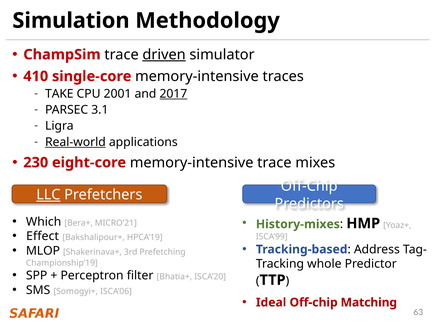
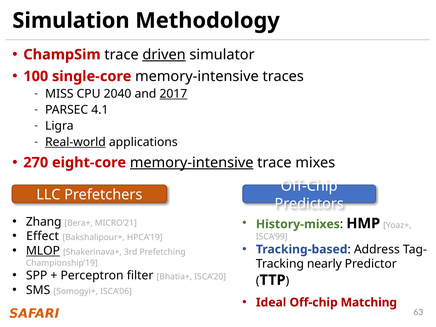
410: 410 -> 100 (36, 76)
TAKE: TAKE -> MISS (59, 94)
2001: 2001 -> 2040 (118, 94)
3.1: 3.1 -> 4.1 (100, 110)
230: 230 -> 270 (36, 163)
memory-intensive underline: none -> present (192, 163)
LLC underline: present -> none (48, 195)
Which: Which -> Zhang (44, 222)
MLOP underline: none -> present (43, 251)
whole: whole -> nearly (324, 264)
